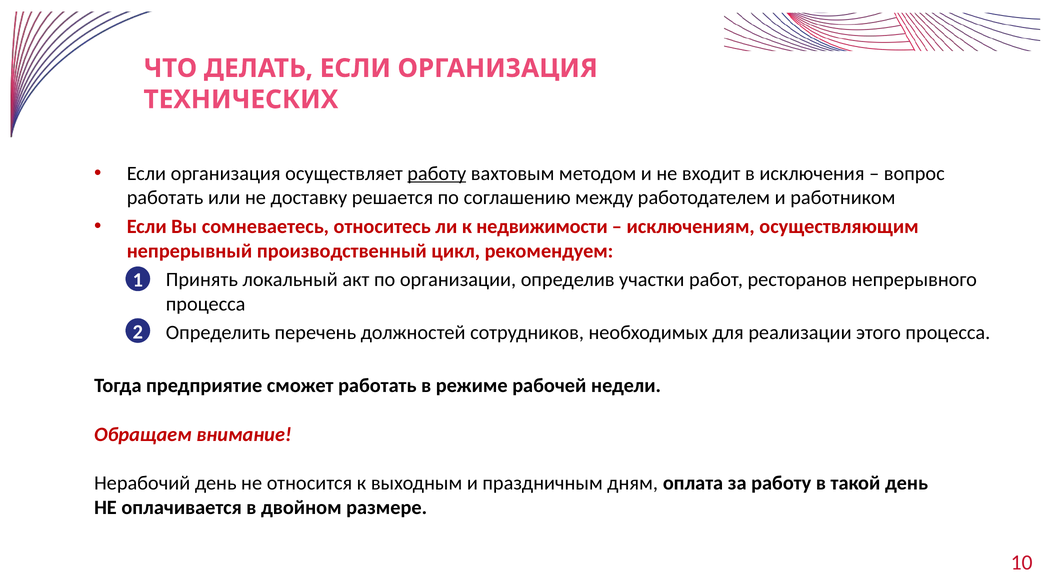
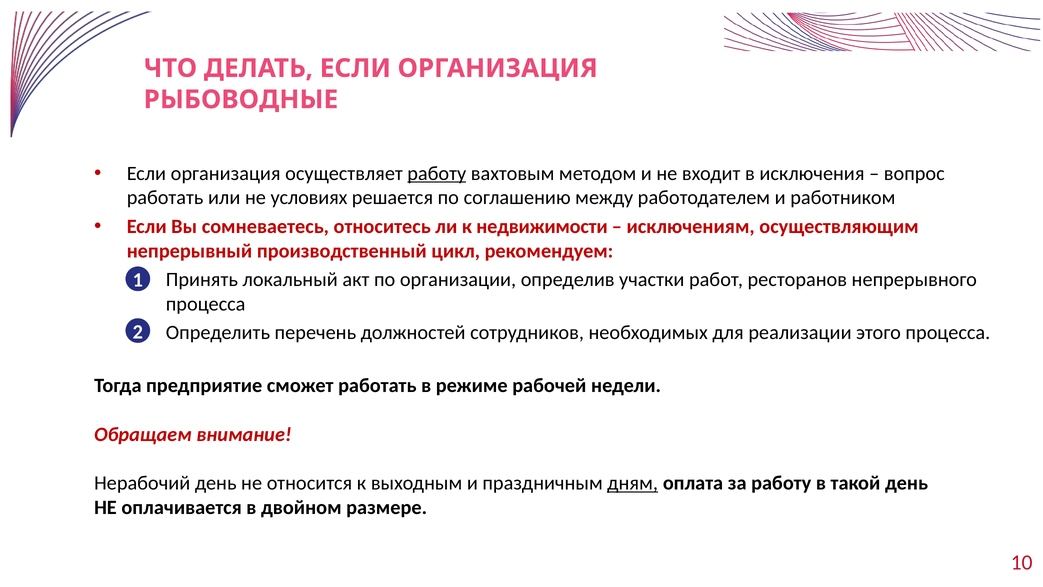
ТЕХНИЧЕСКИХ: ТЕХНИЧЕСКИХ -> РЫБОВОДНЫЕ (241, 100)
доставку: доставку -> условиях (309, 198)
дням underline: none -> present (633, 483)
